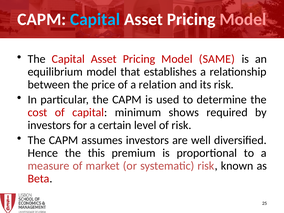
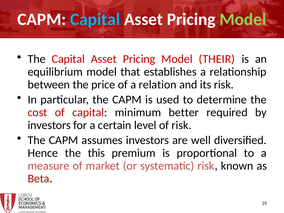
Model colour: pink -> light green (243, 19)
SAME: SAME -> THEIR (217, 59)
shows: shows -> better (184, 112)
